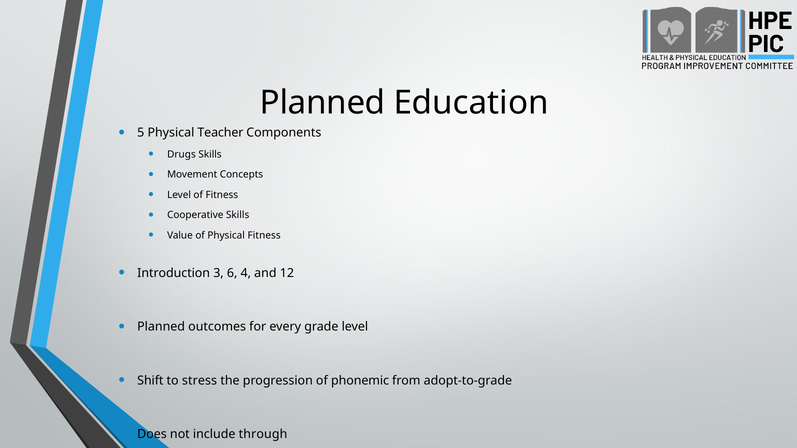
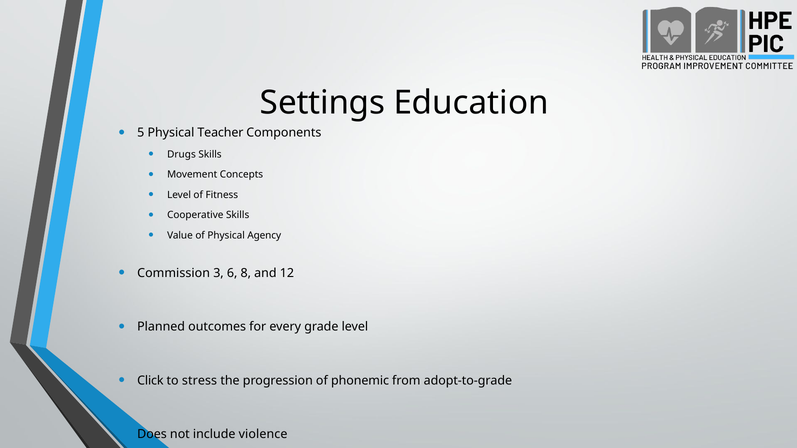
Planned: Planned -> Settings (323, 103)
Physical Fitness: Fitness -> Agency (264, 236)
Introduction: Introduction -> Commission (174, 273)
4: 4 -> 8 (246, 273)
Shift: Shift -> Click (150, 381)
through: through -> violence (263, 435)
